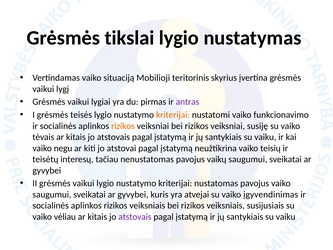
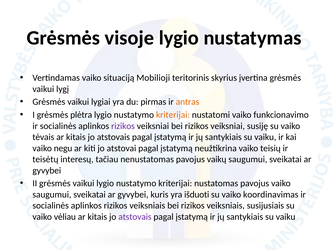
tikslai: tikslai -> visoje (129, 38)
antras colour: purple -> orange (188, 102)
teisės: teisės -> plėtra (81, 115)
rizikos colour: orange -> purple (123, 126)
atvejai: atvejai -> išduoti (197, 194)
įgyvendinimas: įgyvendinimas -> koordinavimas (271, 194)
